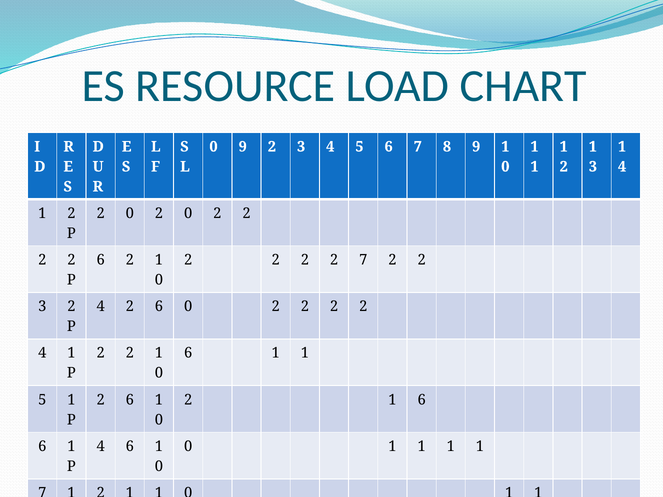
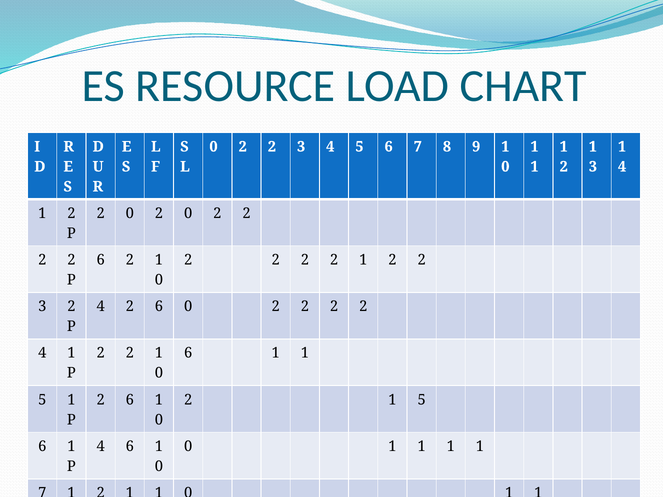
9: 9 -> 2 (243, 147)
2 2 2 7: 7 -> 1 (363, 260)
2 1 6: 6 -> 5 (422, 400)
